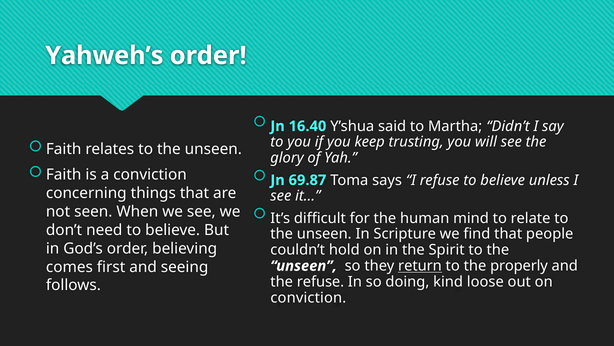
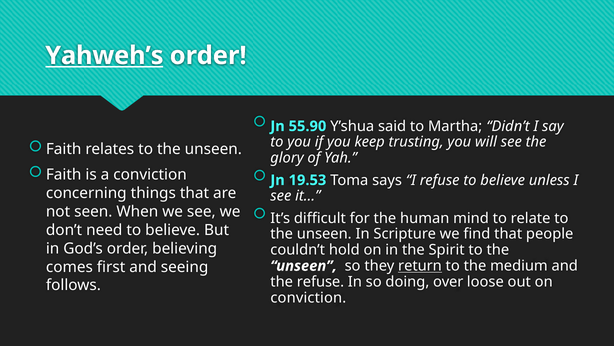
Yahweh’s underline: none -> present (104, 56)
16.40: 16.40 -> 55.90 (307, 126)
69.87: 69.87 -> 19.53 (307, 180)
properly: properly -> medium (519, 265)
kind: kind -> over (448, 281)
